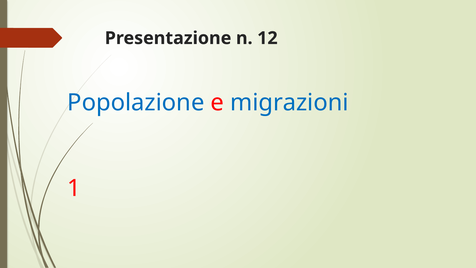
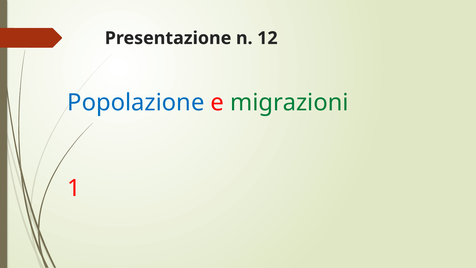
migrazioni colour: blue -> green (289, 102)
